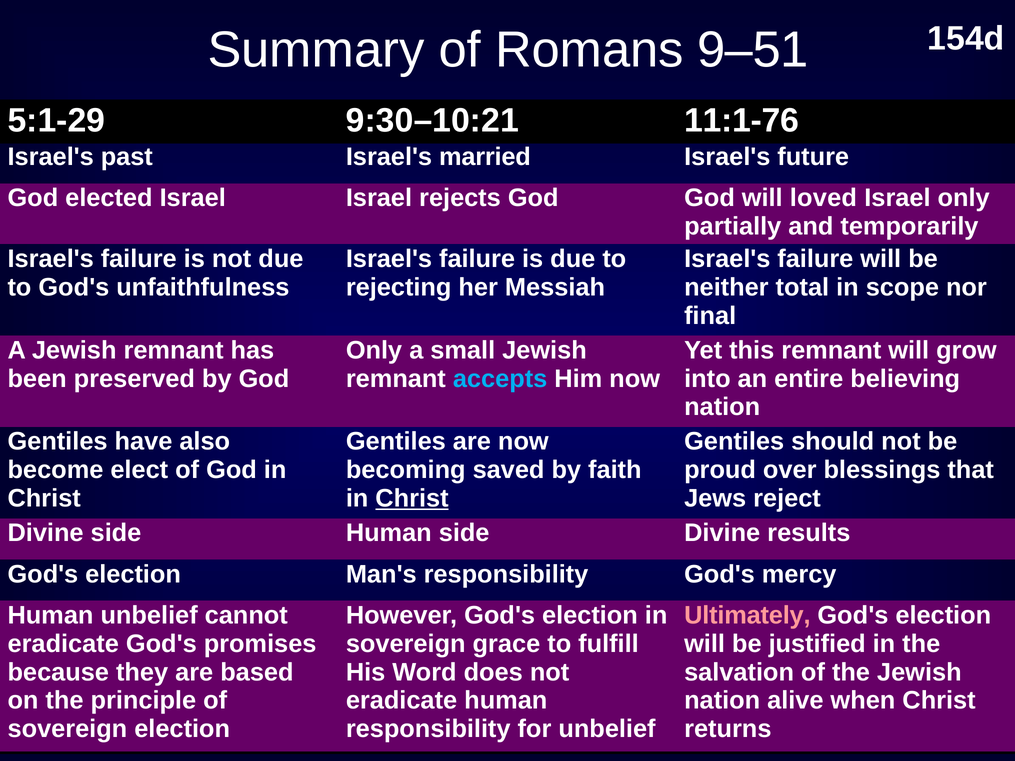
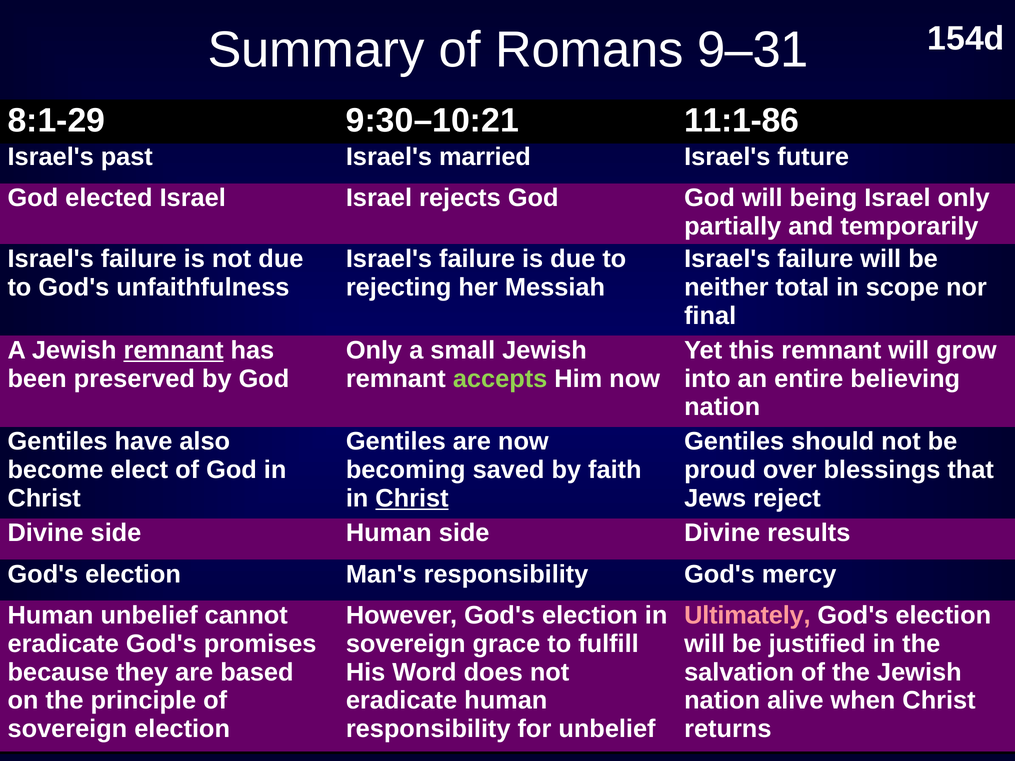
9–51: 9–51 -> 9–31 (753, 50)
5:1-29: 5:1-29 -> 8:1-29 (56, 120)
11:1-76: 11:1-76 -> 11:1-86 (742, 120)
loved: loved -> being (823, 198)
remnant underline: none -> present (174, 350)
accepts colour: light blue -> light green (500, 379)
